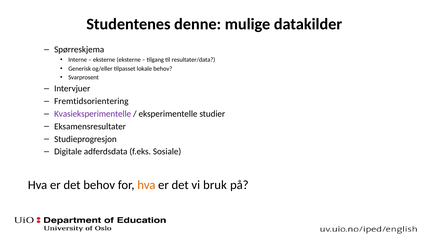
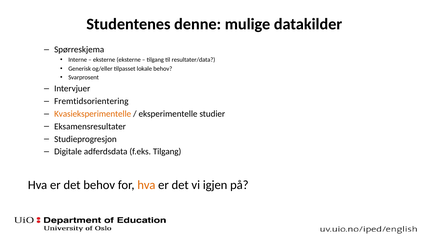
Kvasieksperimentelle colour: purple -> orange (93, 114)
f.eks Sosiale: Sosiale -> Tilgang (167, 152)
bruk: bruk -> igjen (215, 185)
